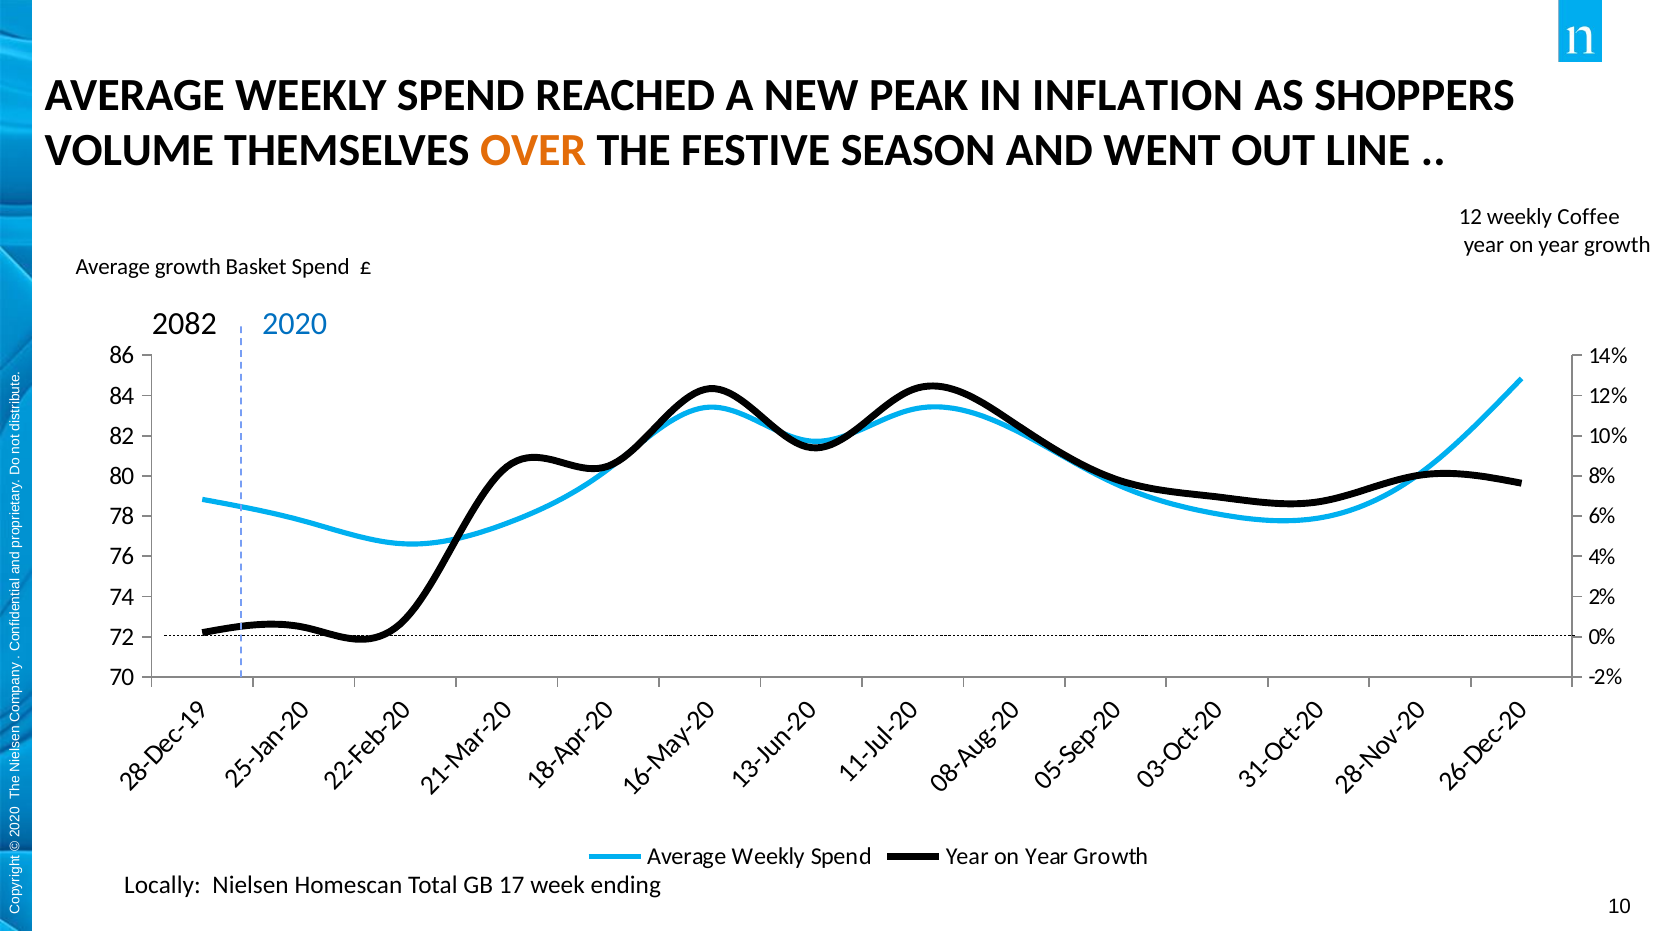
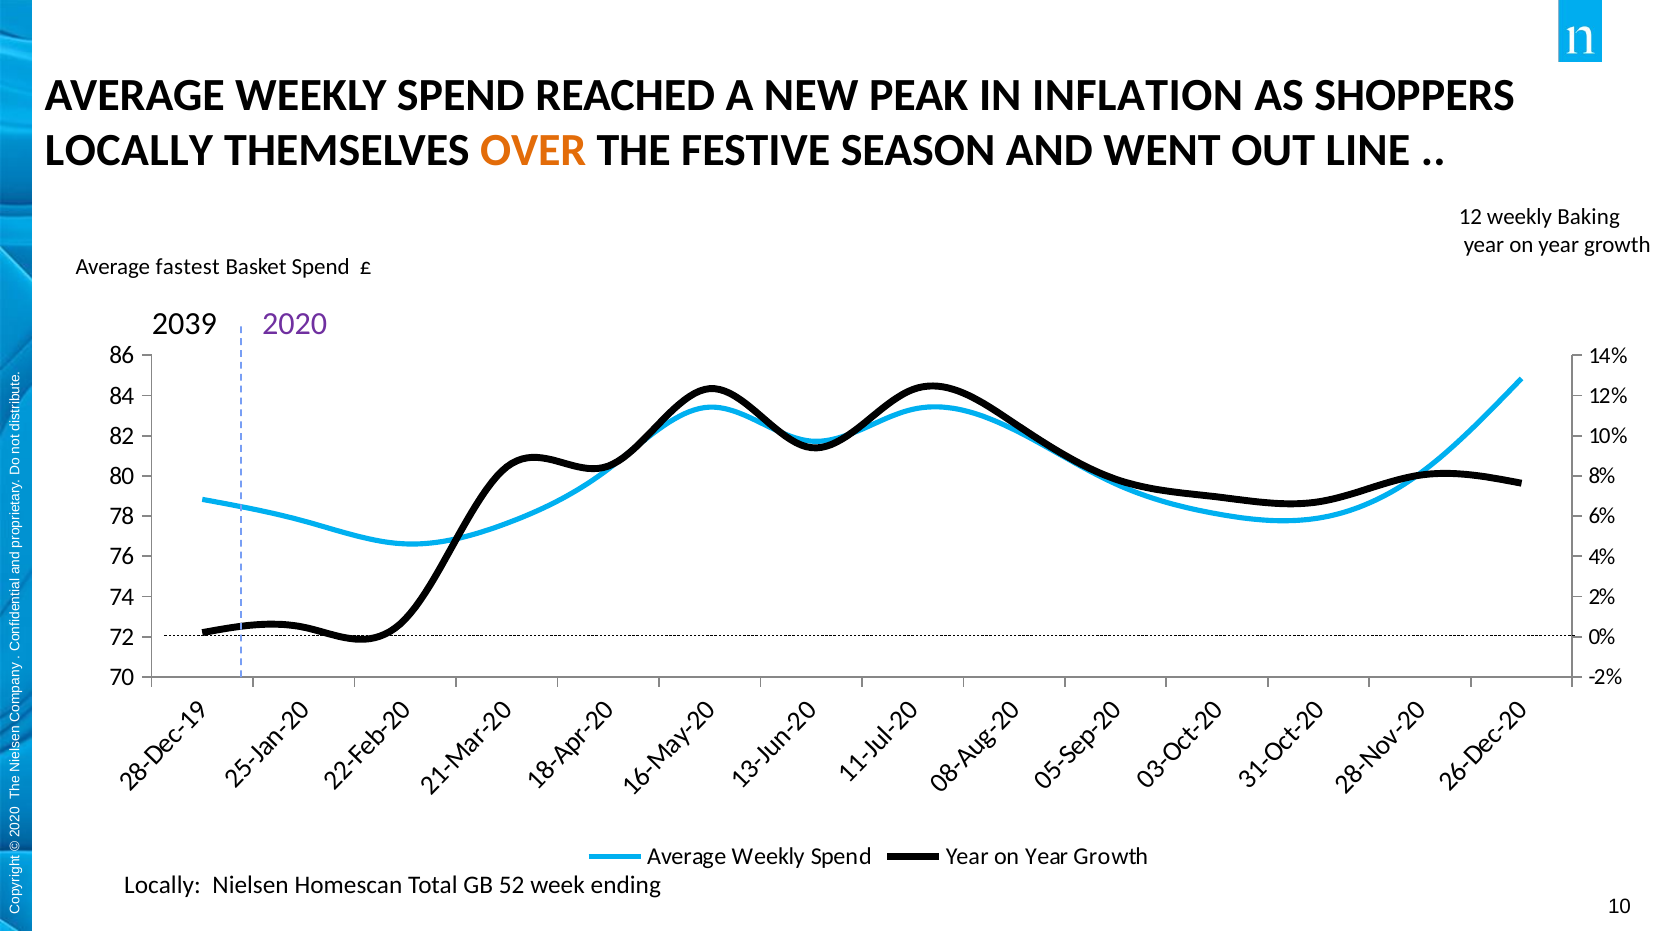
VOLUME: VOLUME -> LOCALLY (129, 151)
Coffee: Coffee -> Baking (1589, 217)
Average growth: growth -> fastest (188, 267)
2082: 2082 -> 2039 (184, 324)
2020 colour: blue -> purple (295, 324)
17: 17 -> 52 (512, 885)
